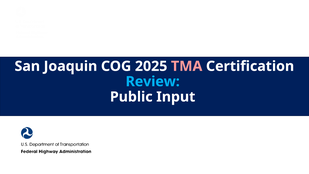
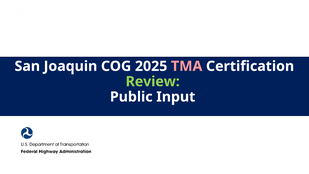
Review colour: light blue -> light green (153, 81)
